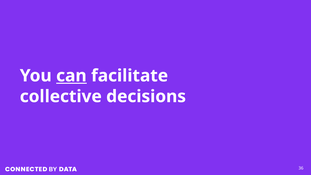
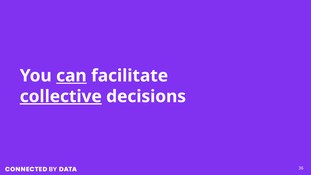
collective underline: none -> present (61, 96)
